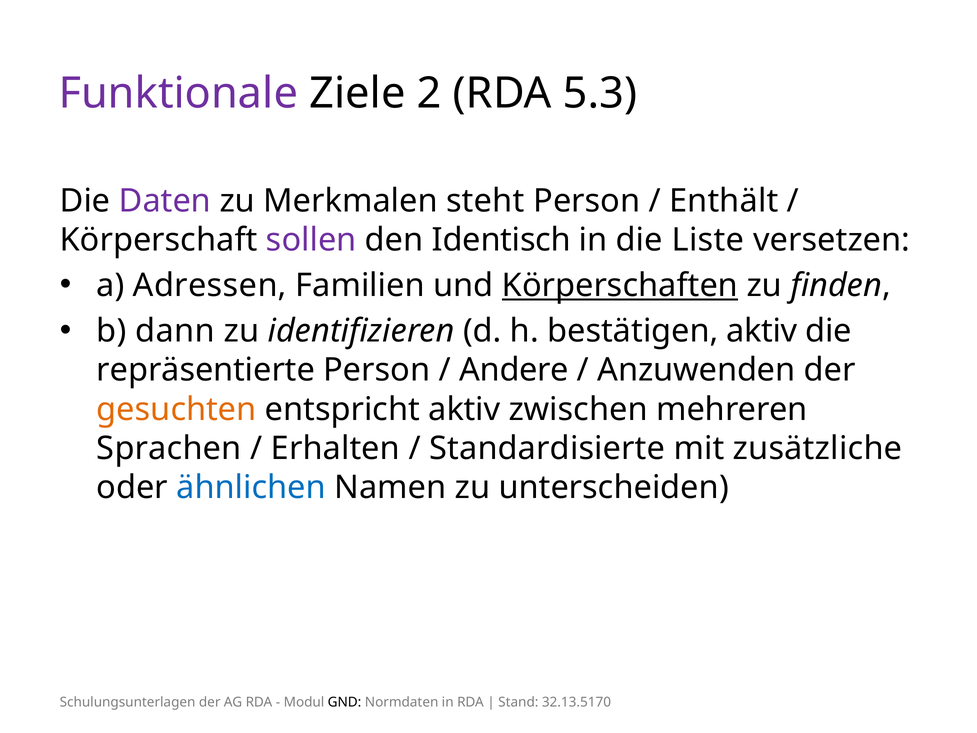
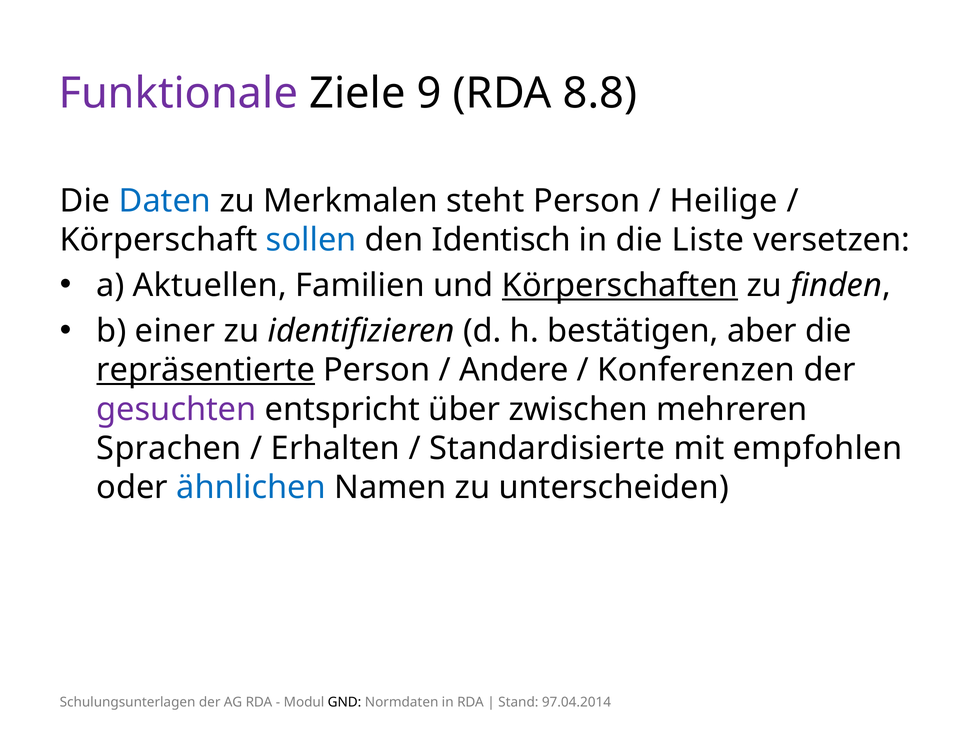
2: 2 -> 9 (429, 93)
5.3: 5.3 -> 8.8 (600, 93)
Daten colour: purple -> blue (165, 201)
Enthält: Enthält -> Heilige (724, 201)
sollen colour: purple -> blue (311, 240)
Adressen: Adressen -> Aktuellen (210, 285)
dann: dann -> einer (175, 331)
bestätigen aktiv: aktiv -> aber (762, 331)
repräsentierte underline: none -> present (206, 370)
Anzuwenden: Anzuwenden -> Konferenzen (696, 370)
gesuchten colour: orange -> purple (176, 409)
entspricht aktiv: aktiv -> über (464, 409)
zusätzliche: zusätzliche -> empfohlen (818, 448)
32.13.5170: 32.13.5170 -> 97.04.2014 (576, 702)
